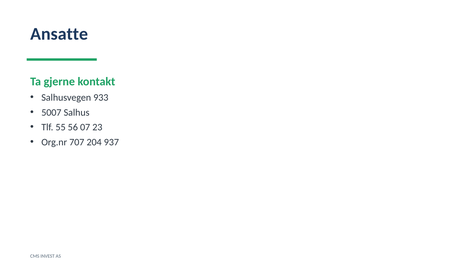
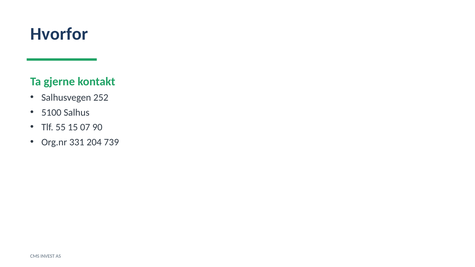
Ansatte: Ansatte -> Hvorfor (59, 34)
933: 933 -> 252 (101, 98)
5007: 5007 -> 5100 (51, 113)
56: 56 -> 15 (73, 127)
23: 23 -> 90 (97, 127)
707: 707 -> 331 (77, 142)
937: 937 -> 739 (111, 142)
